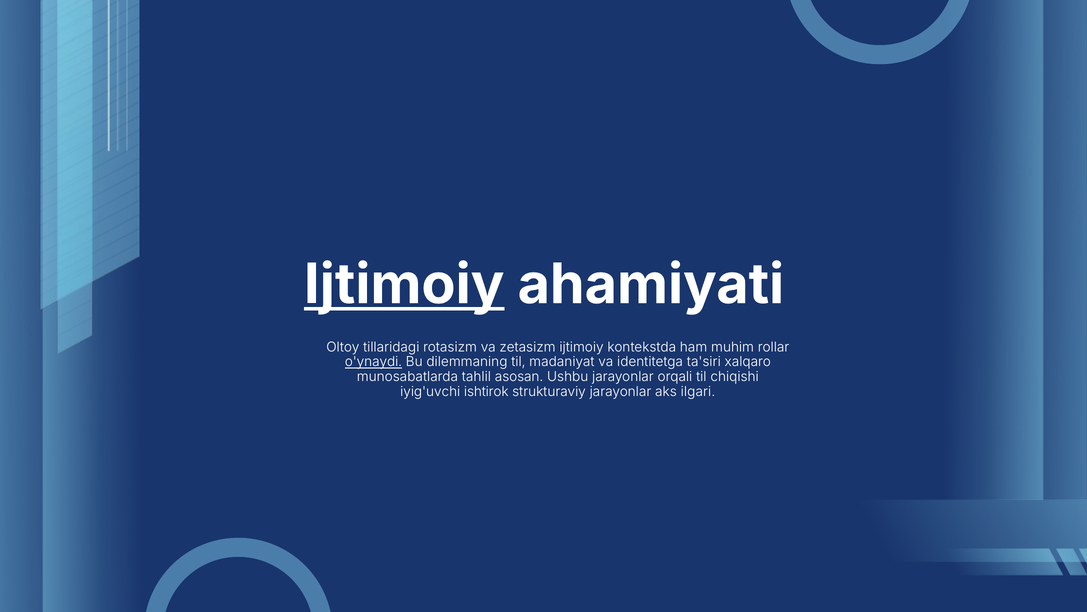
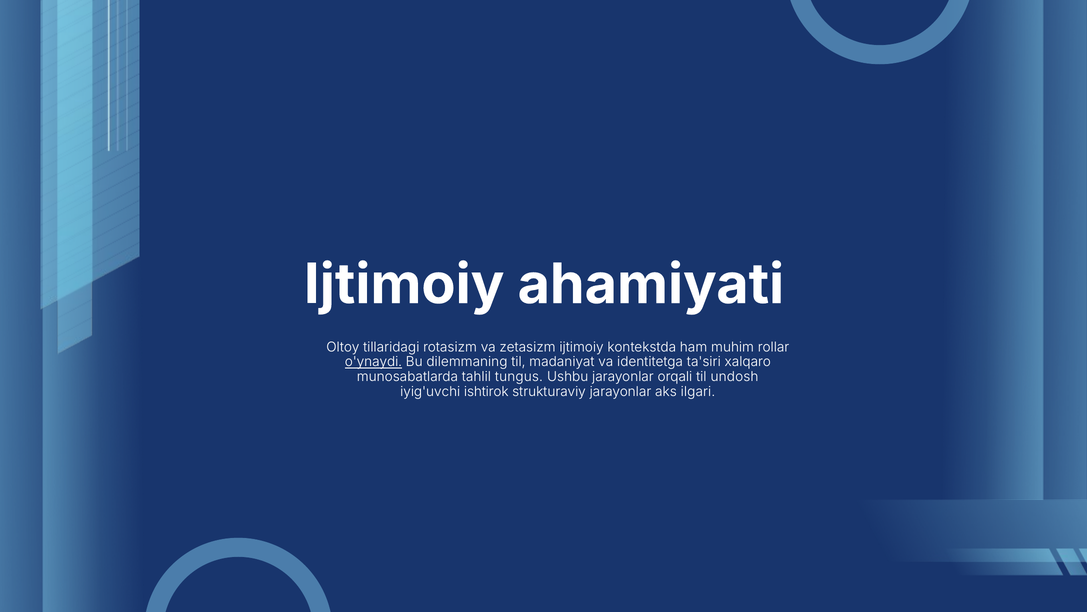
Ijtimoiy underline: present -> none (404, 284)
asosan: asosan -> tungus (519, 377)
chiqishi: chiqishi -> undosh (735, 377)
